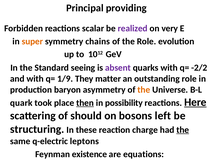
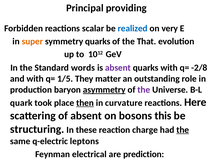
realized colour: purple -> blue (133, 28)
symmetry chains: chains -> quarks (98, 41)
the Role: Role -> That (147, 41)
seeing: seeing -> words (83, 68)
-2/2: -2/2 -> -2/8 (199, 68)
1/9: 1/9 -> 1/5 (65, 79)
asymmetry underline: none -> present (104, 90)
the colour: orange -> purple (144, 90)
possibility: possibility -> curvature (124, 103)
Here underline: present -> none (195, 102)
of should: should -> absent (86, 115)
left: left -> this (163, 115)
existence: existence -> electrical (89, 154)
equations: equations -> prediction (144, 154)
